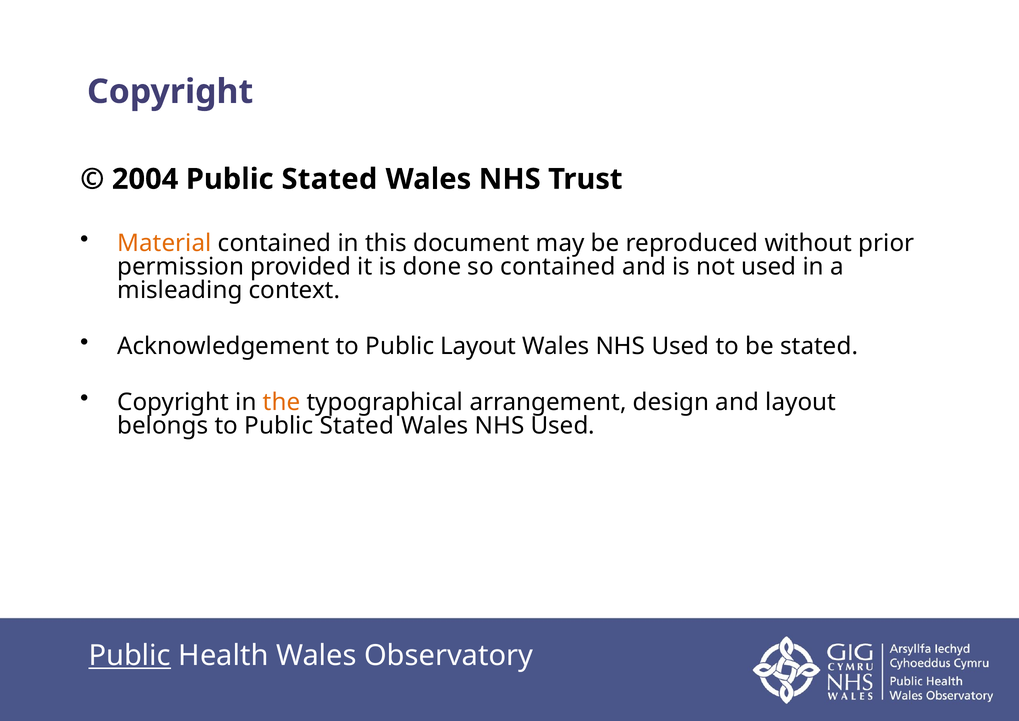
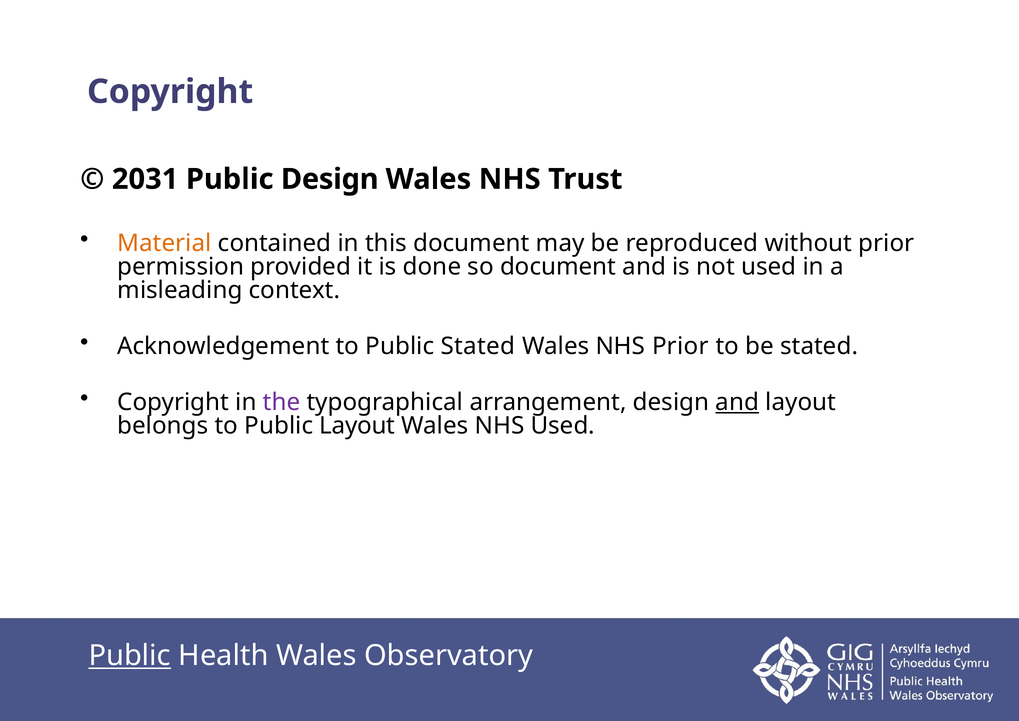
2004: 2004 -> 2031 (145, 179)
Stated: Stated -> Design (330, 179)
so contained: contained -> document (558, 267)
Public Layout: Layout -> Stated (478, 346)
Used: Used -> Prior (680, 346)
the colour: orange -> purple (282, 402)
and underline: none -> present (737, 402)
to Public Stated: Stated -> Layout (357, 426)
